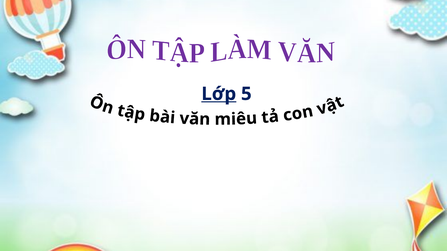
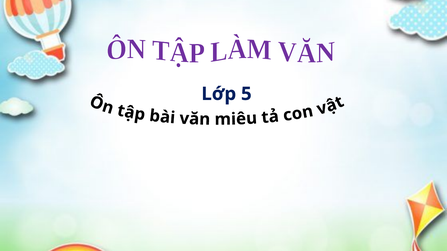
Lớp underline: present -> none (219, 94)
